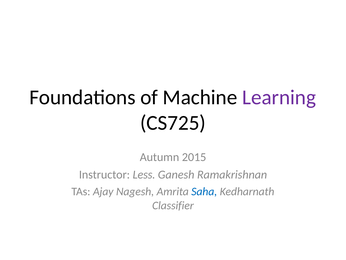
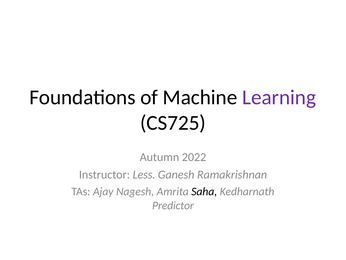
2015: 2015 -> 2022 (194, 157)
Saha colour: blue -> black (204, 191)
Classifier: Classifier -> Predictor (173, 205)
